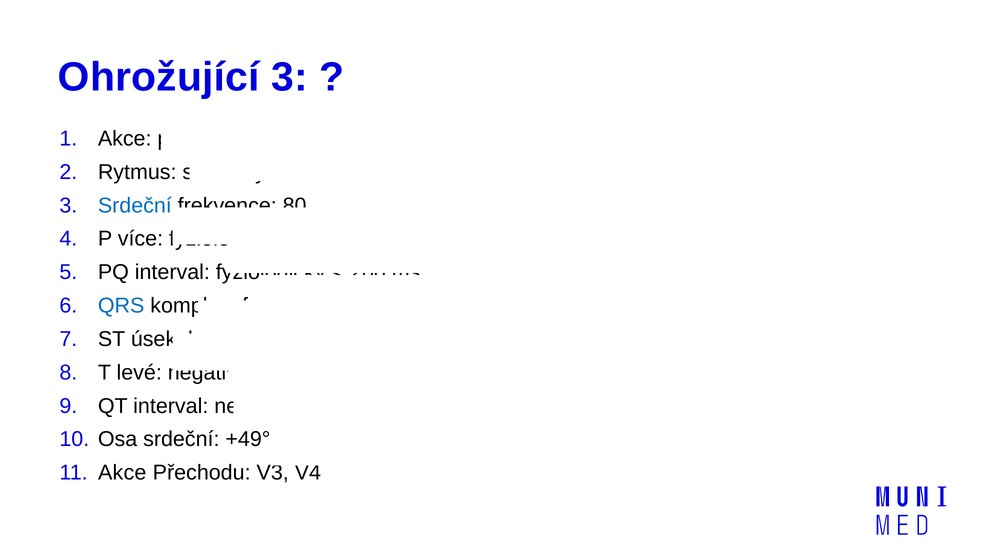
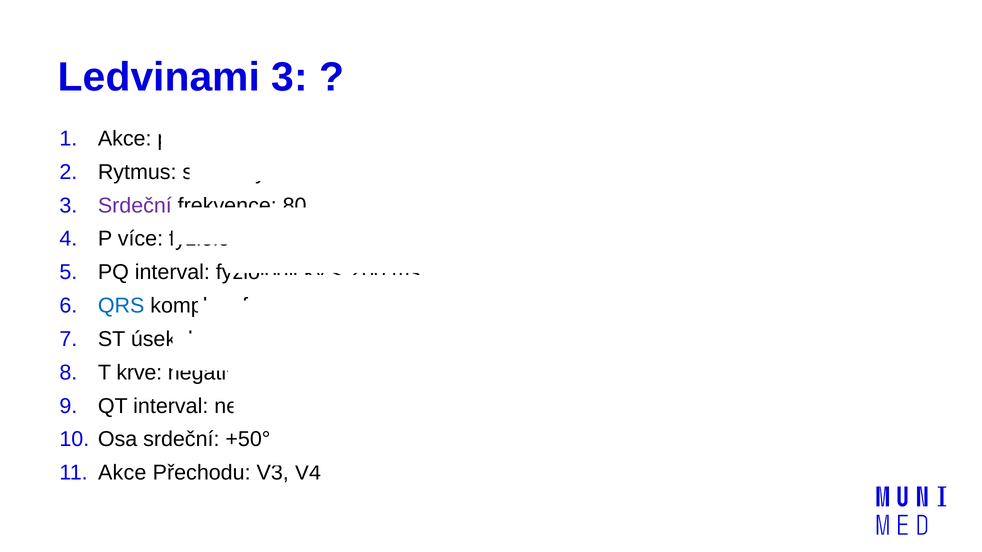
Ohrožující: Ohrožující -> Ledvinami (159, 77)
Srdeční colour: blue -> purple (135, 206)
levé: levé -> krve (139, 373)
+49°: +49° -> +50° (248, 440)
